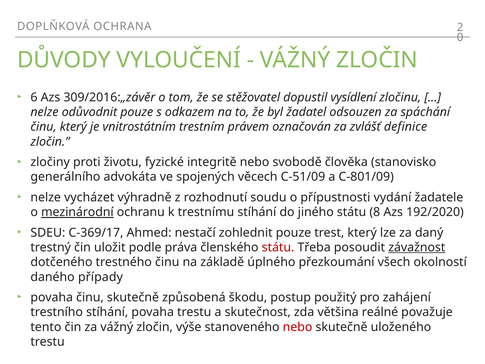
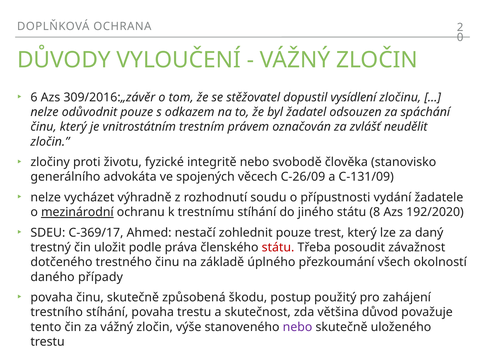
definice: definice -> neudělit (406, 127)
C-51/09: C-51/09 -> C-26/09 (303, 177)
C-801/09: C-801/09 -> C-131/09 (366, 177)
závažnost underline: present -> none (417, 247)
reálné: reálné -> důvod (380, 312)
nebo colour: red -> purple (298, 327)
